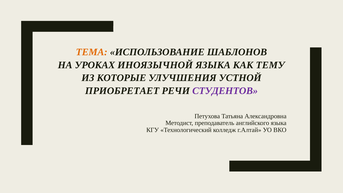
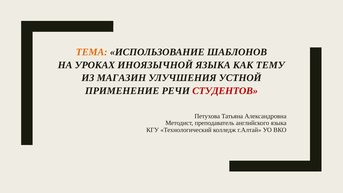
КОТОРЫЕ: КОТОРЫЕ -> МАГАЗИН (121, 78)
ПРИОБРЕТАЕТ: ПРИОБРЕТАЕТ -> ПРИМЕНЕНИЕ (122, 91)
СТУДЕНТОВ colour: purple -> red (225, 91)
